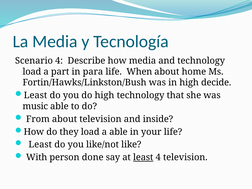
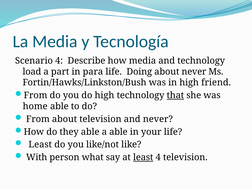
When: When -> Doing (139, 72)
about home: home -> never (194, 72)
decide: decide -> friend (216, 83)
Least: Least -> From (36, 95)
that underline: none -> present (175, 95)
music: music -> home (35, 106)
and inside: inside -> never (158, 119)
they load: load -> able (90, 132)
done: done -> what (93, 157)
